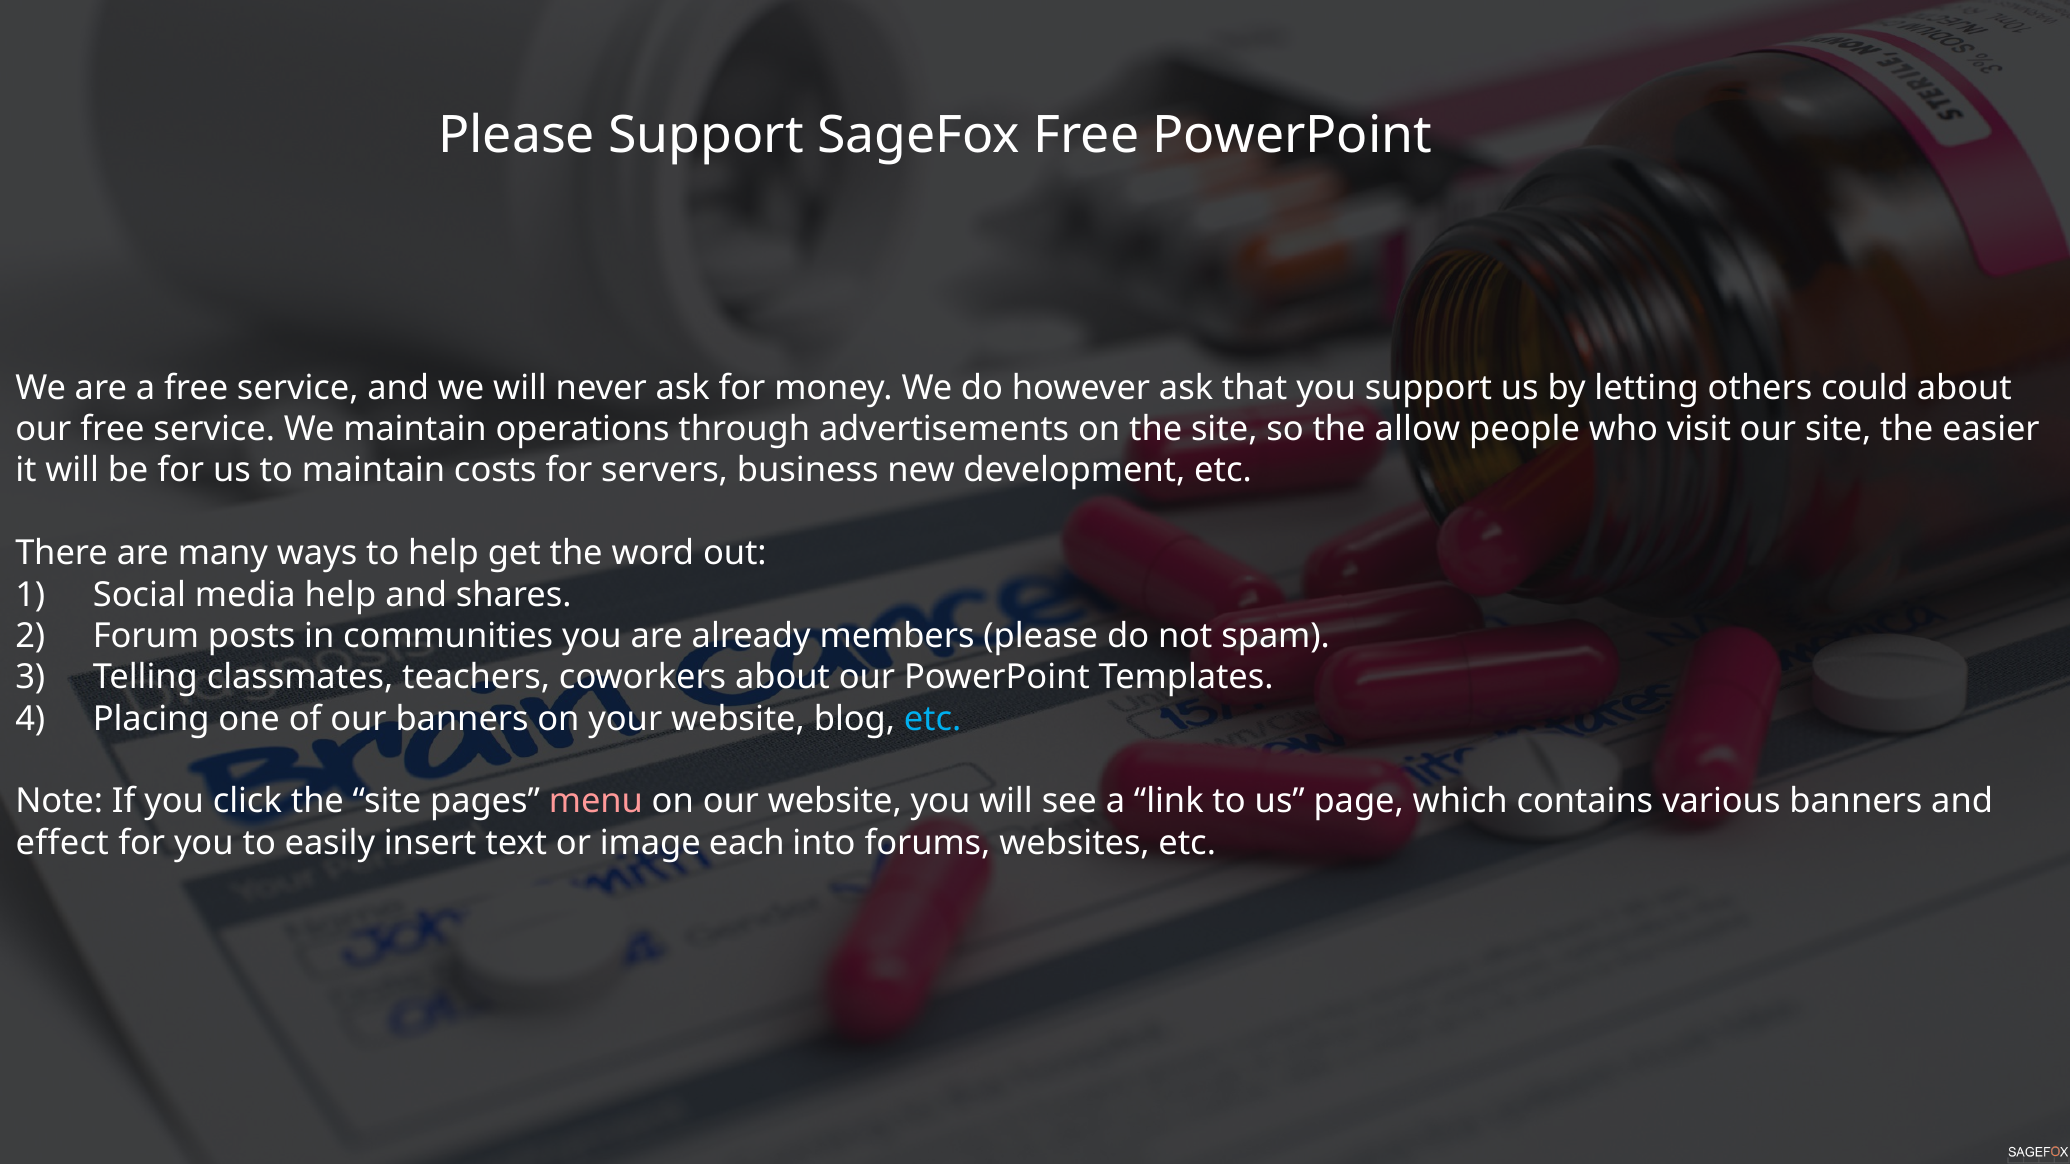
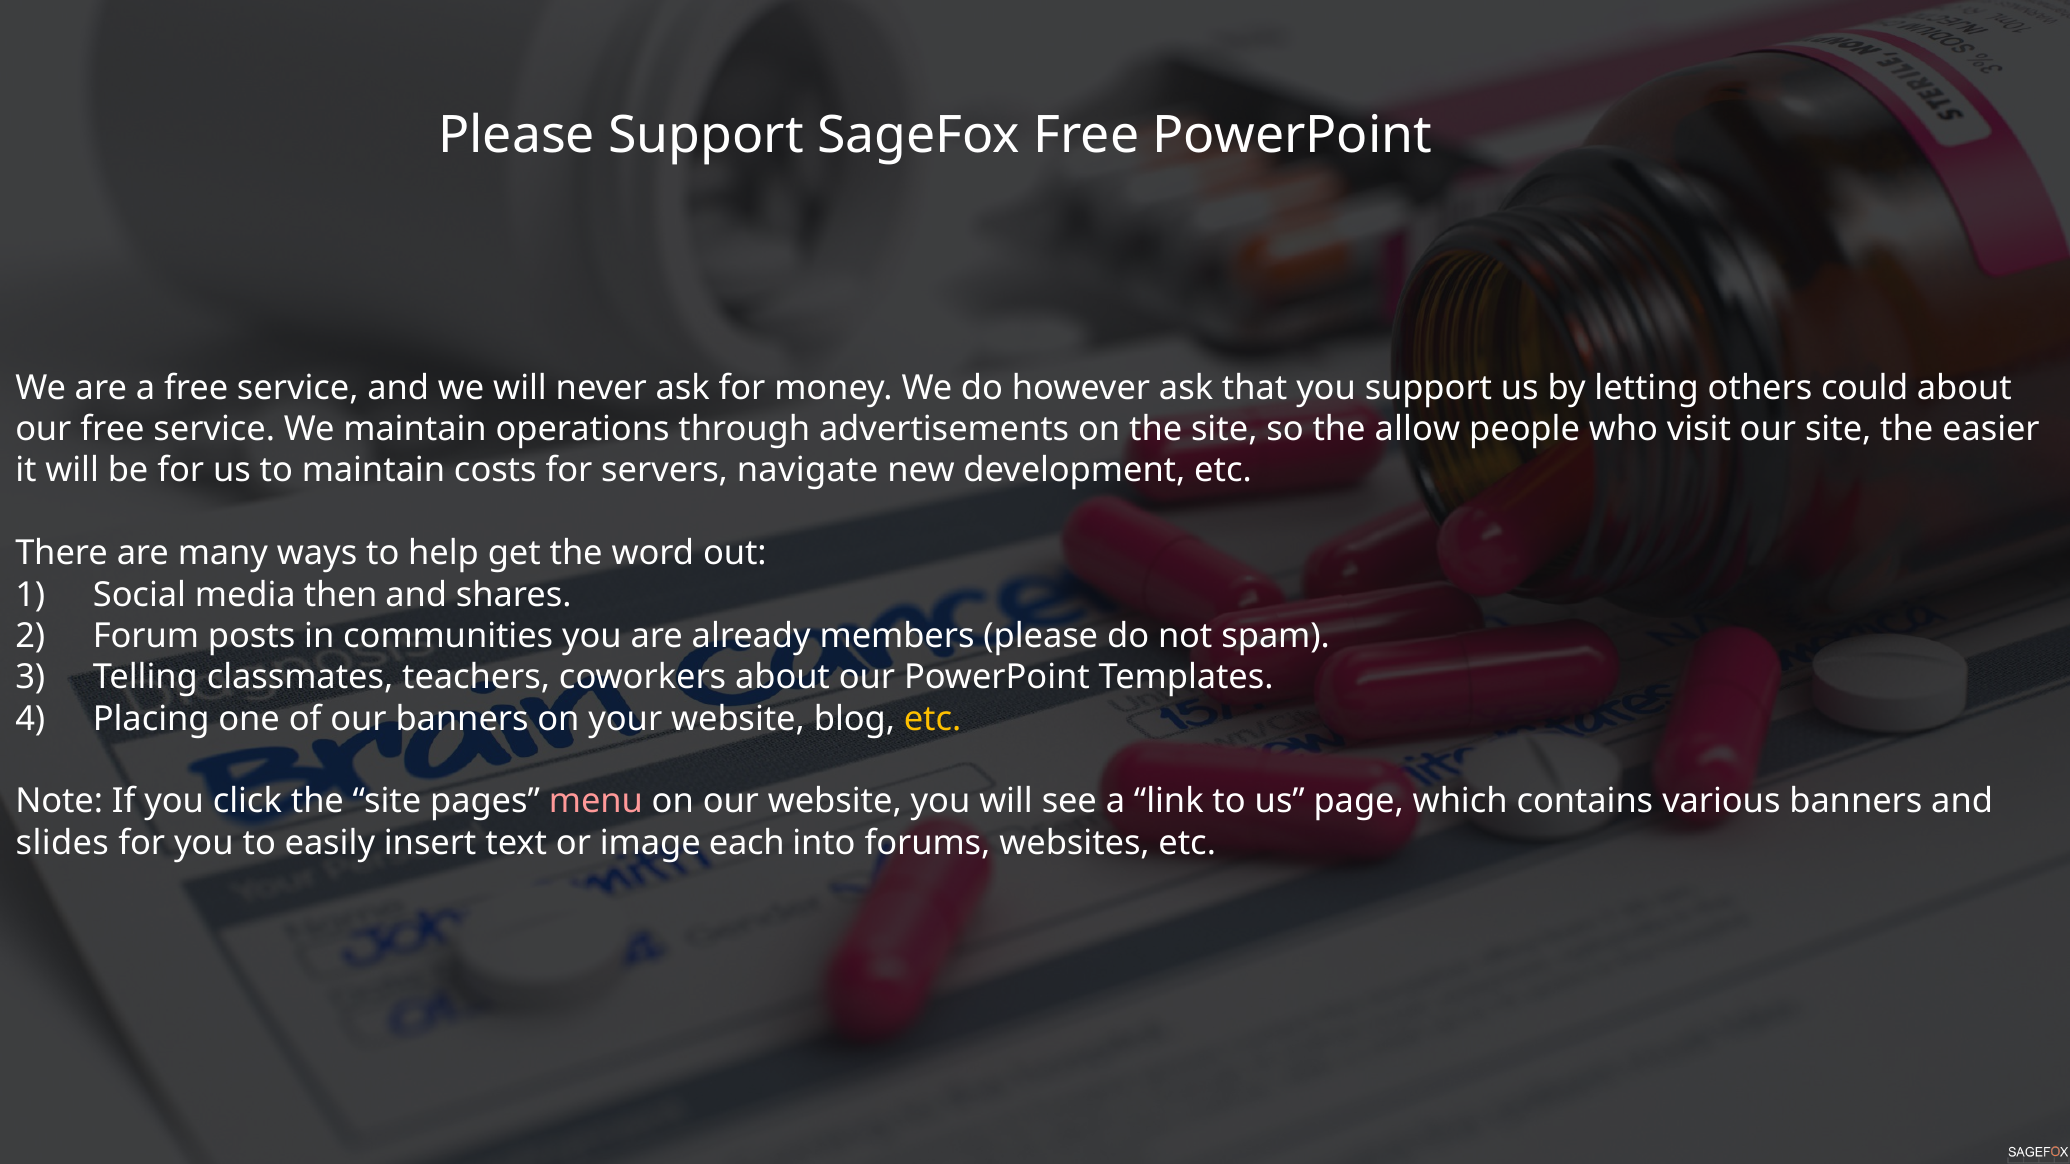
business: business -> navigate (808, 471)
media help: help -> then (341, 595)
etc colour: light blue -> yellow (933, 719)
effect: effect -> slides (62, 843)
